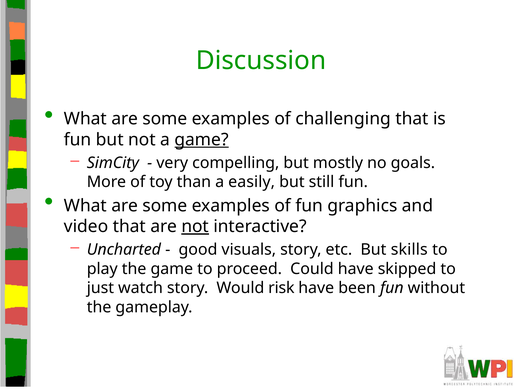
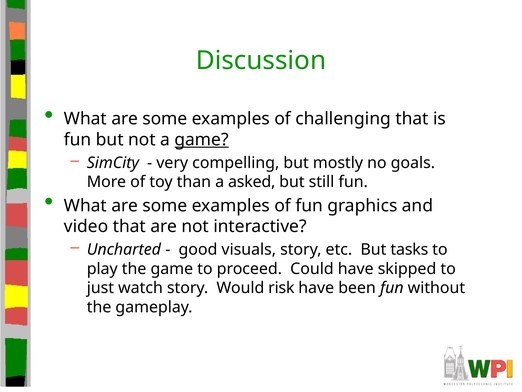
easily: easily -> asked (252, 182)
not underline: present -> none (195, 226)
skills: skills -> tasks (409, 249)
